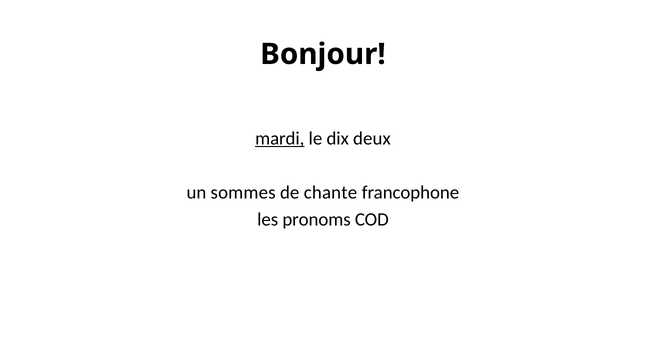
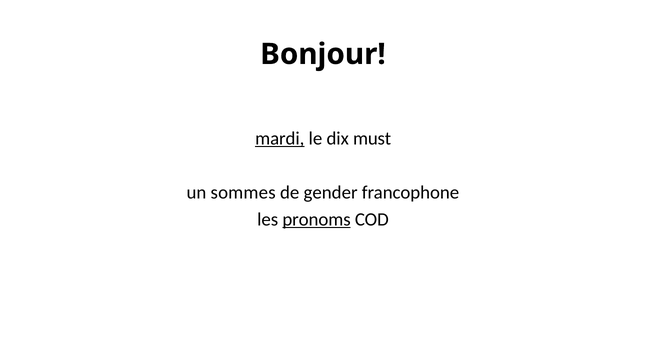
deux: deux -> must (372, 138)
chante: chante -> gender (331, 193)
pronoms underline: none -> present (317, 220)
